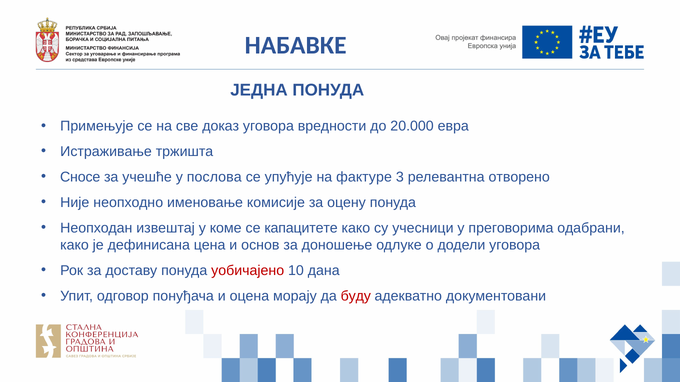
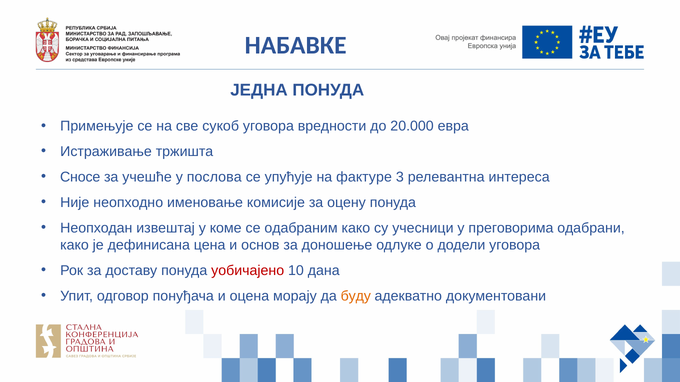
доказ: доказ -> сукоб (221, 126)
отворено: отворено -> интереса (519, 177)
капацитете: капацитете -> одабраним (301, 228)
буду colour: red -> orange (356, 296)
